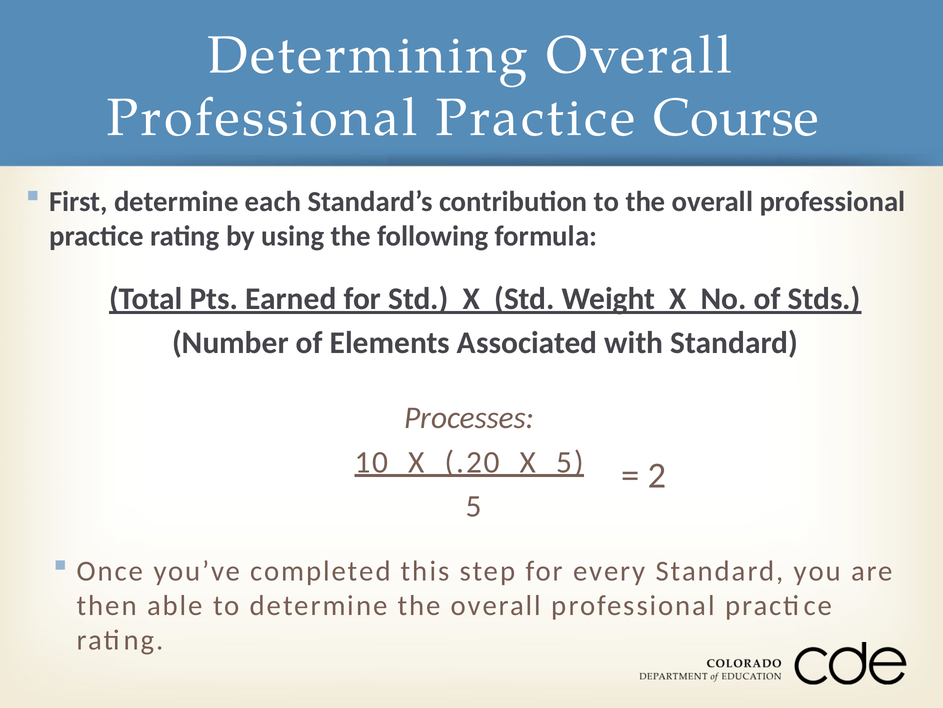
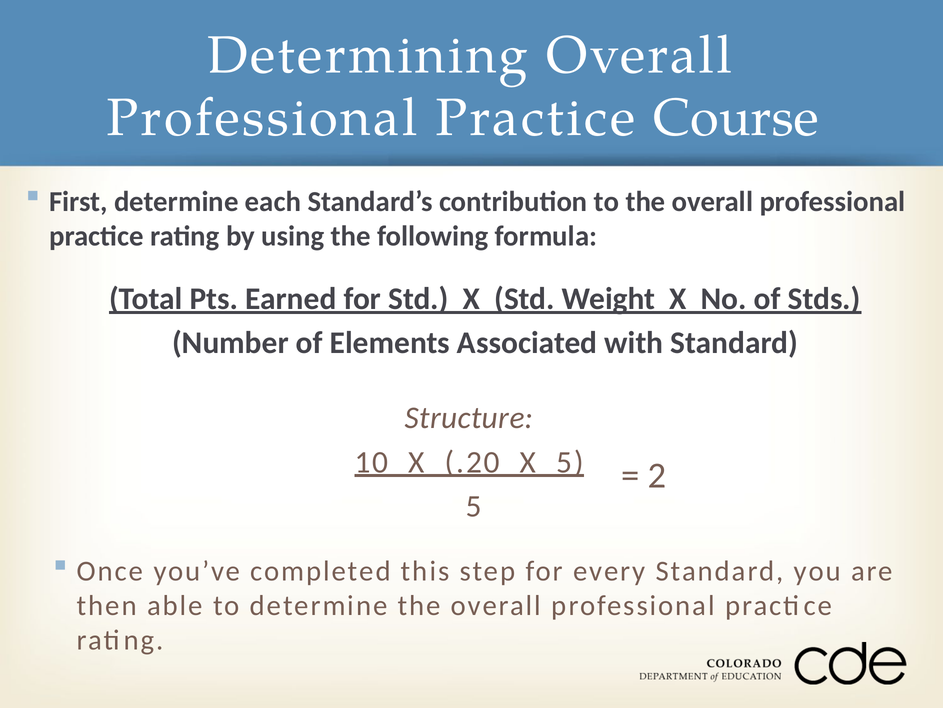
Processes: Processes -> Structure (469, 418)
